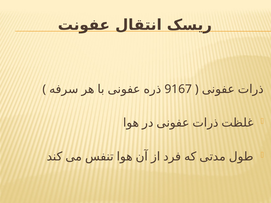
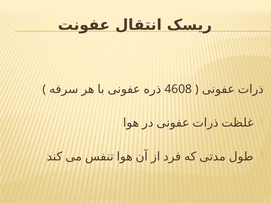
9167: 9167 -> 4608 (178, 89)
